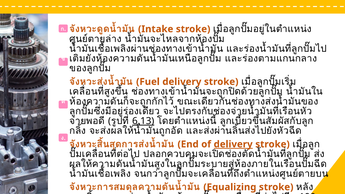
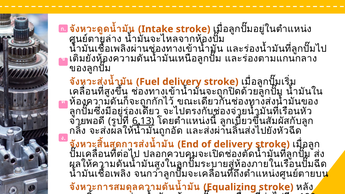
delivery underline: present -> none (233, 144)
